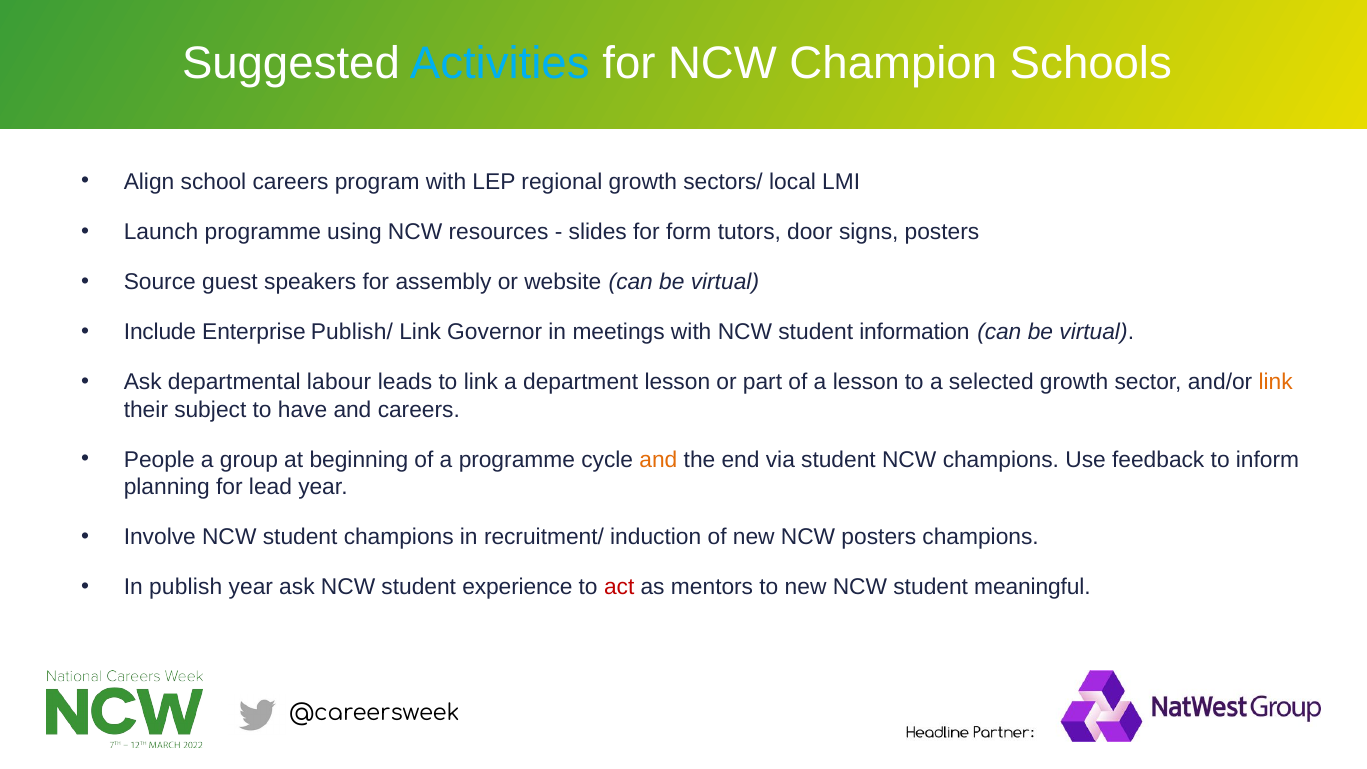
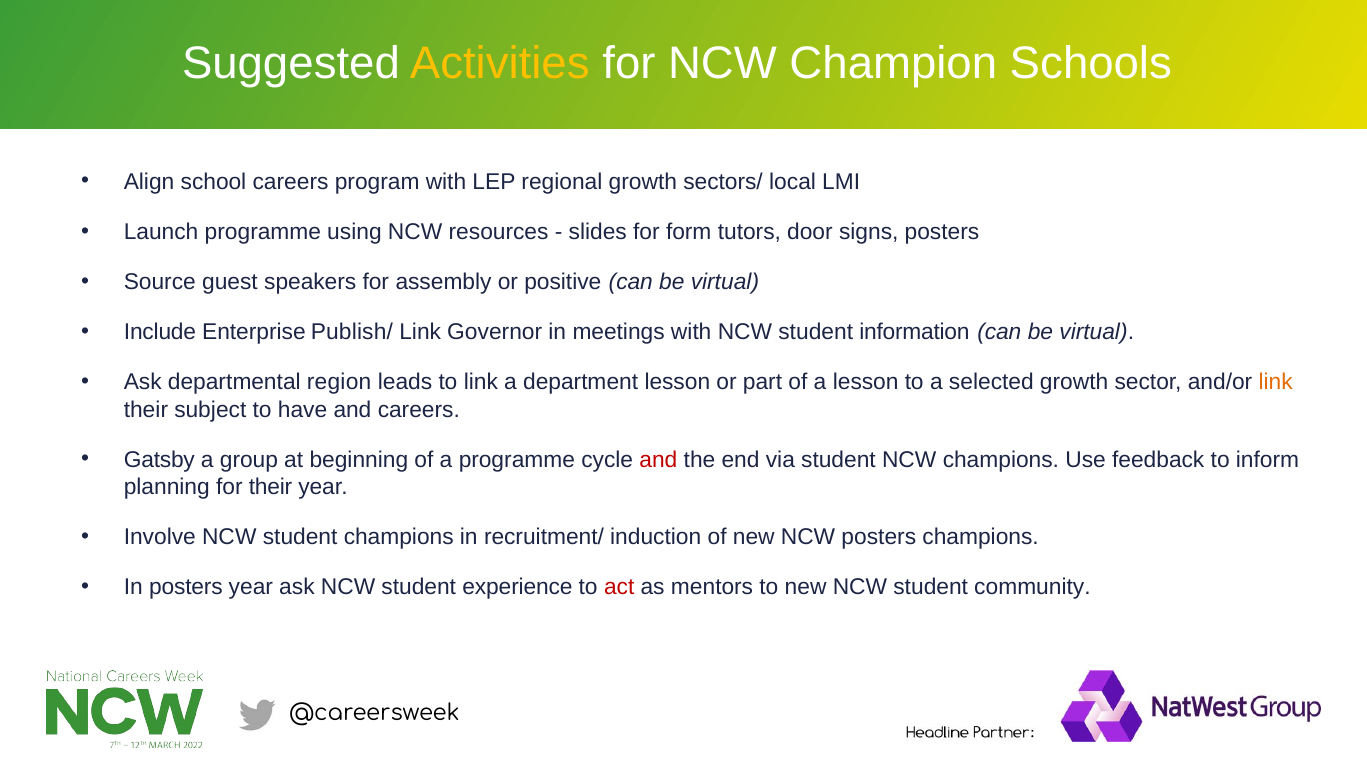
Activities colour: light blue -> yellow (500, 63)
website: website -> positive (563, 282)
labour: labour -> region (339, 382)
People: People -> Gatsby (159, 460)
and colour: orange -> red (658, 460)
for lead: lead -> their (271, 487)
In publish: publish -> posters (186, 587)
meaningful: meaningful -> community (1032, 587)
